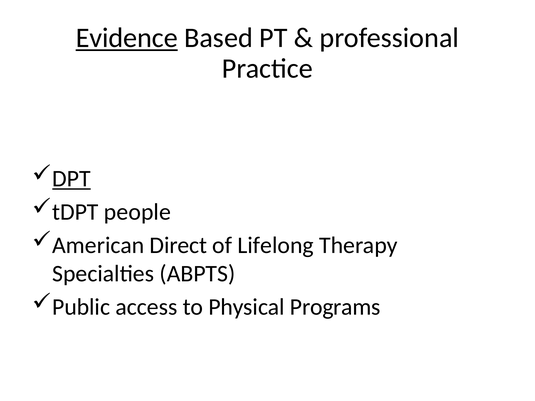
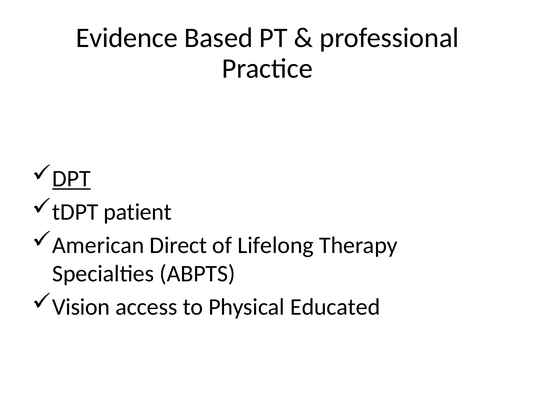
Evidence underline: present -> none (127, 38)
people: people -> patient (138, 212)
Public: Public -> Vision (81, 307)
Programs: Programs -> Educated (335, 307)
